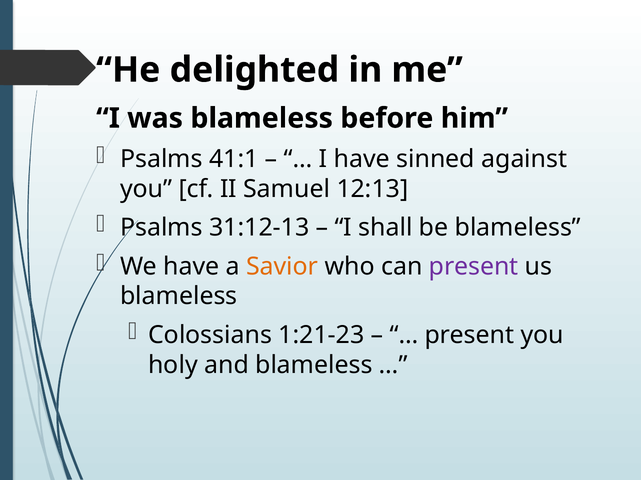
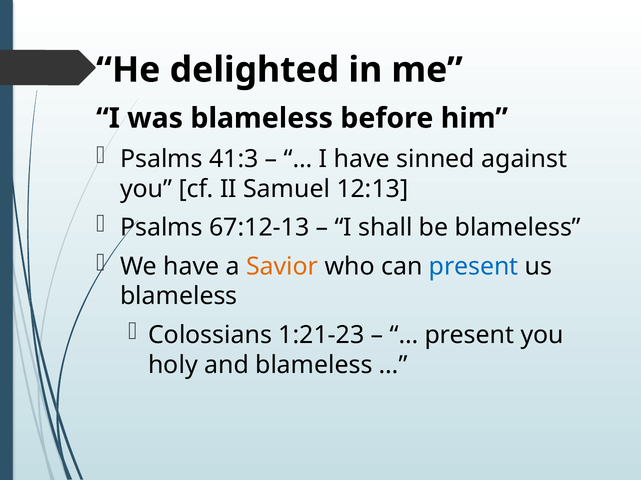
41:1: 41:1 -> 41:3 (234, 159)
31:12-13: 31:12-13 -> 67:12-13 (259, 228)
present colour: purple -> blue (474, 267)
